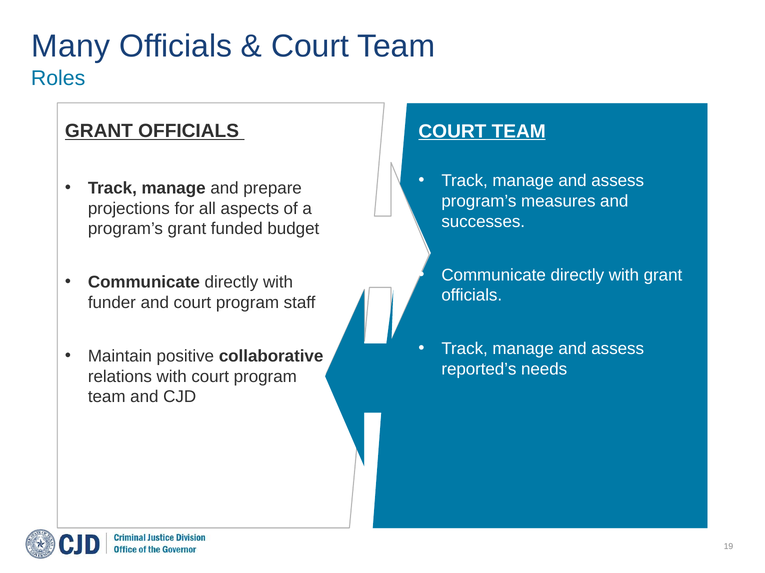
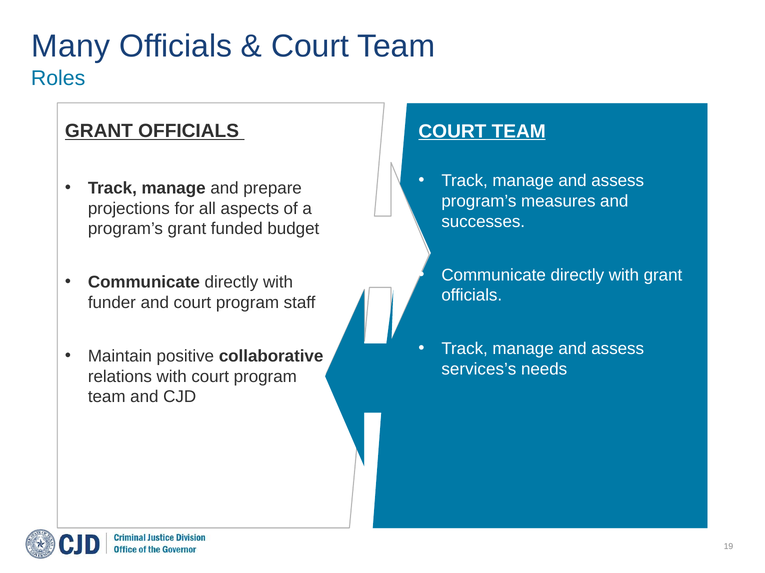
reported’s: reported’s -> services’s (479, 370)
